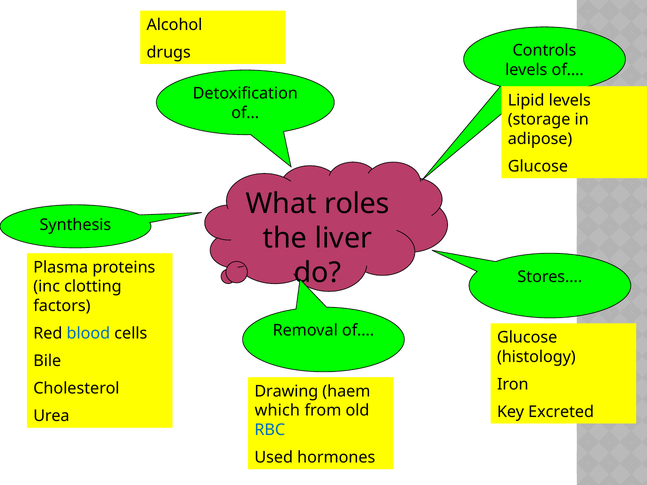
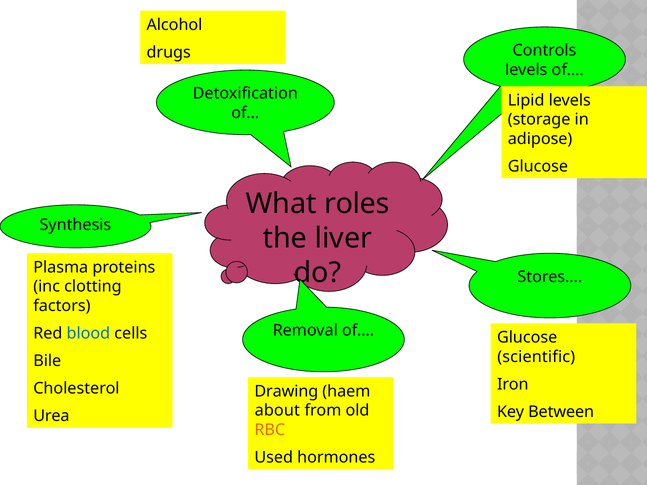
histology: histology -> scientific (536, 357)
which: which -> about (277, 411)
Excreted: Excreted -> Between (561, 412)
RBC colour: blue -> orange (270, 430)
